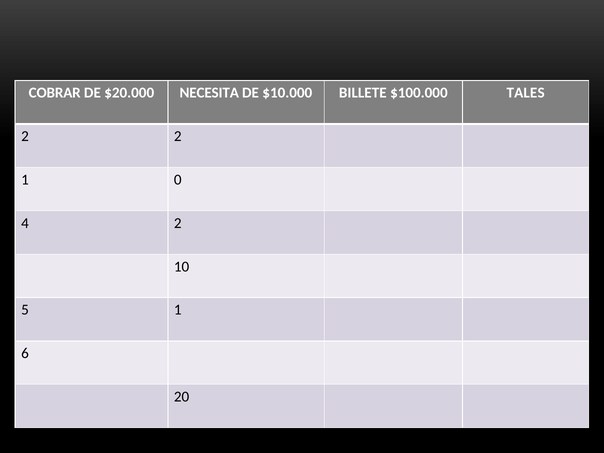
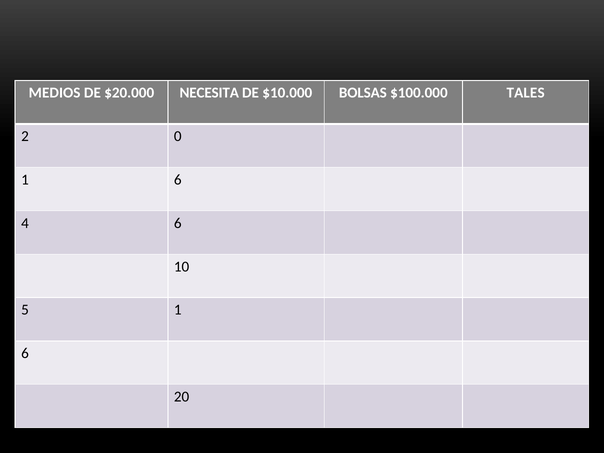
COBRAR: COBRAR -> MEDIOS (55, 93)
BILLETE: BILLETE -> BOLSAS (363, 93)
2 2: 2 -> 0 (178, 136)
0: 0 -> 6 (178, 180)
4 2: 2 -> 6 (178, 223)
